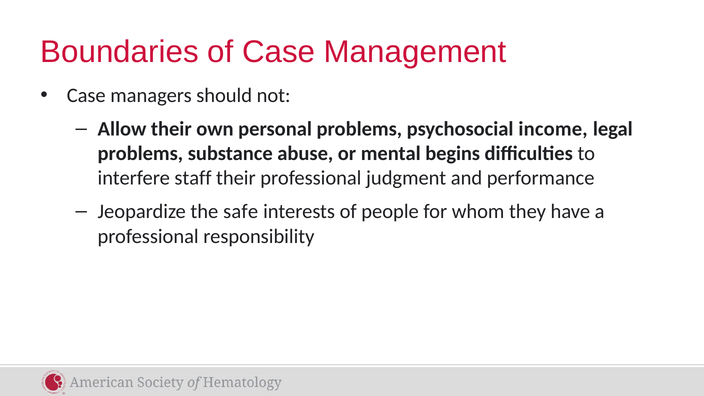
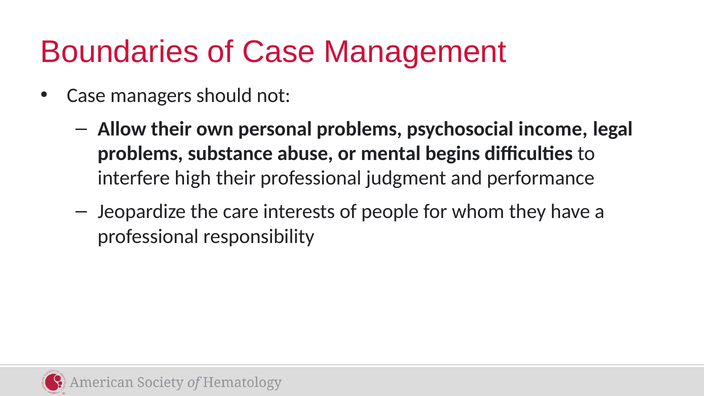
staff: staff -> high (193, 178)
safe: safe -> care (241, 212)
